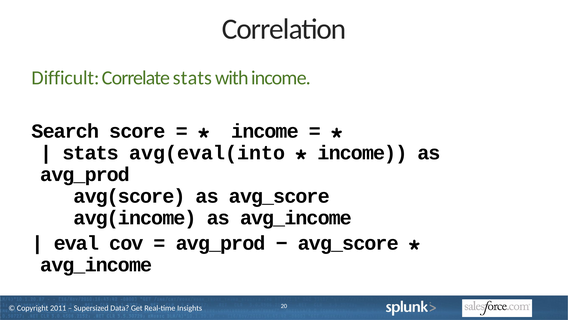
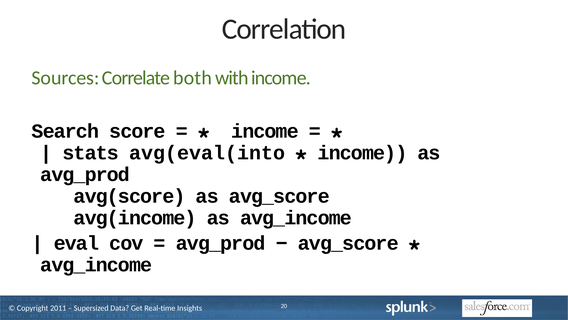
Difficult: Difficult -> Sources (65, 78)
Correlate stats: stats -> both (192, 78)
